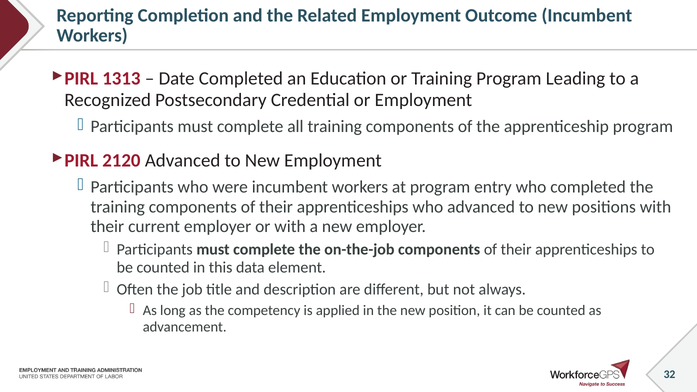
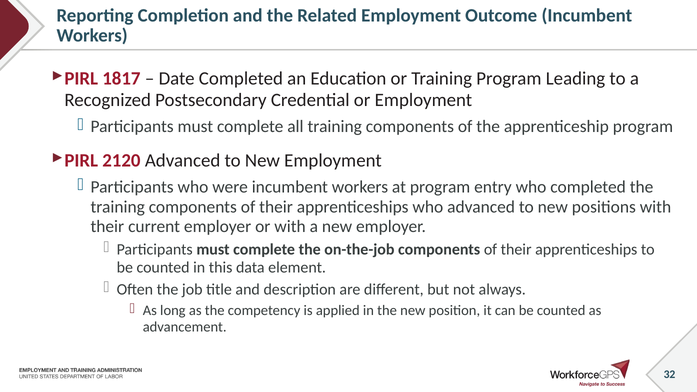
1313: 1313 -> 1817 (121, 79)
